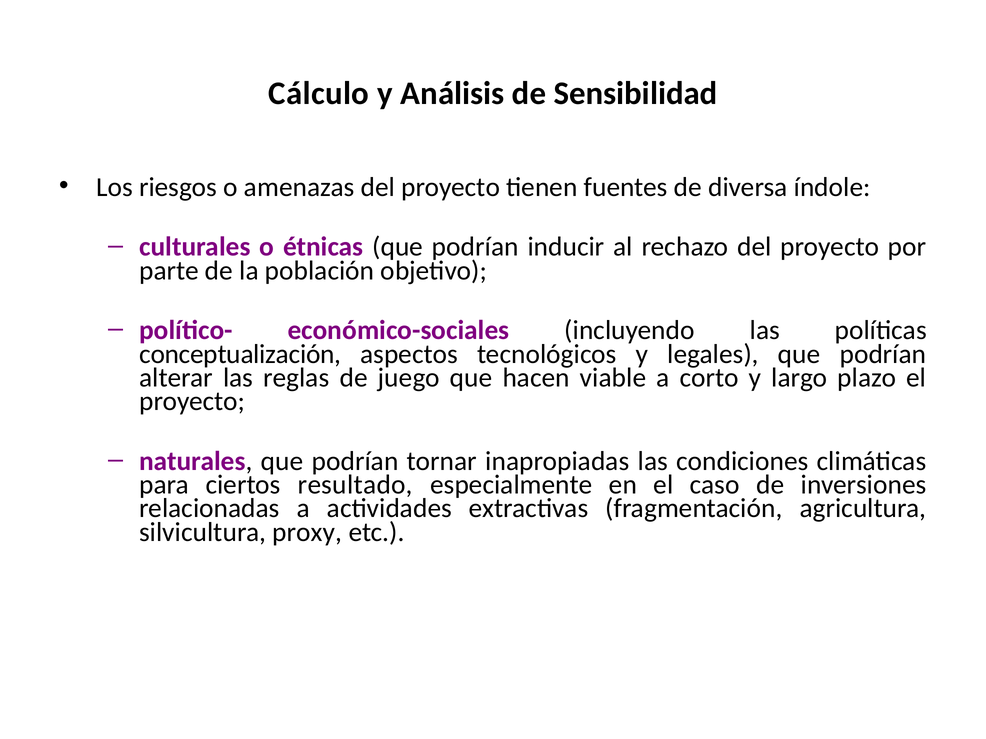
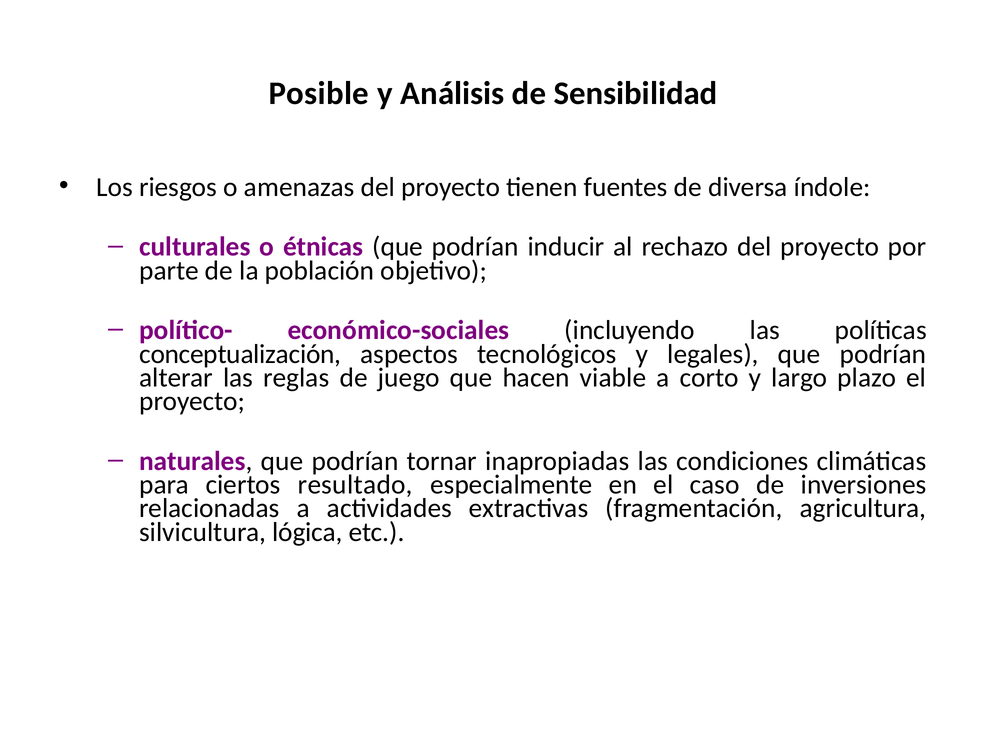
Cálculo: Cálculo -> Posible (319, 94)
proxy: proxy -> lógica (307, 532)
